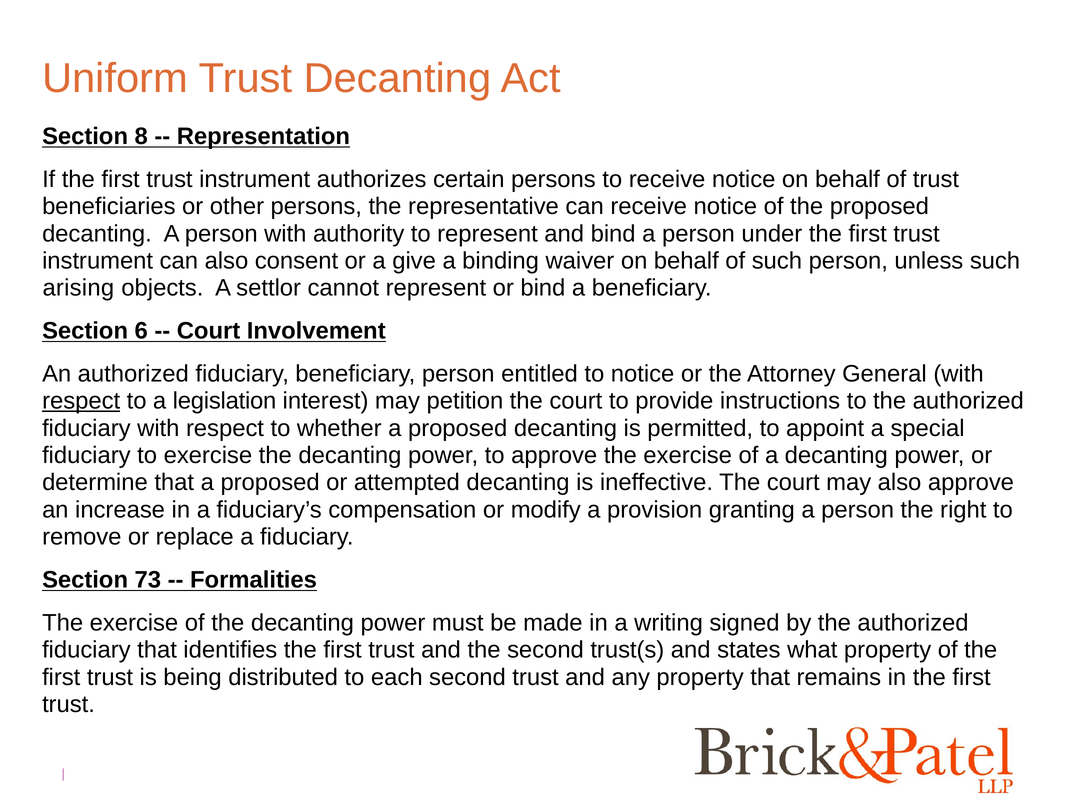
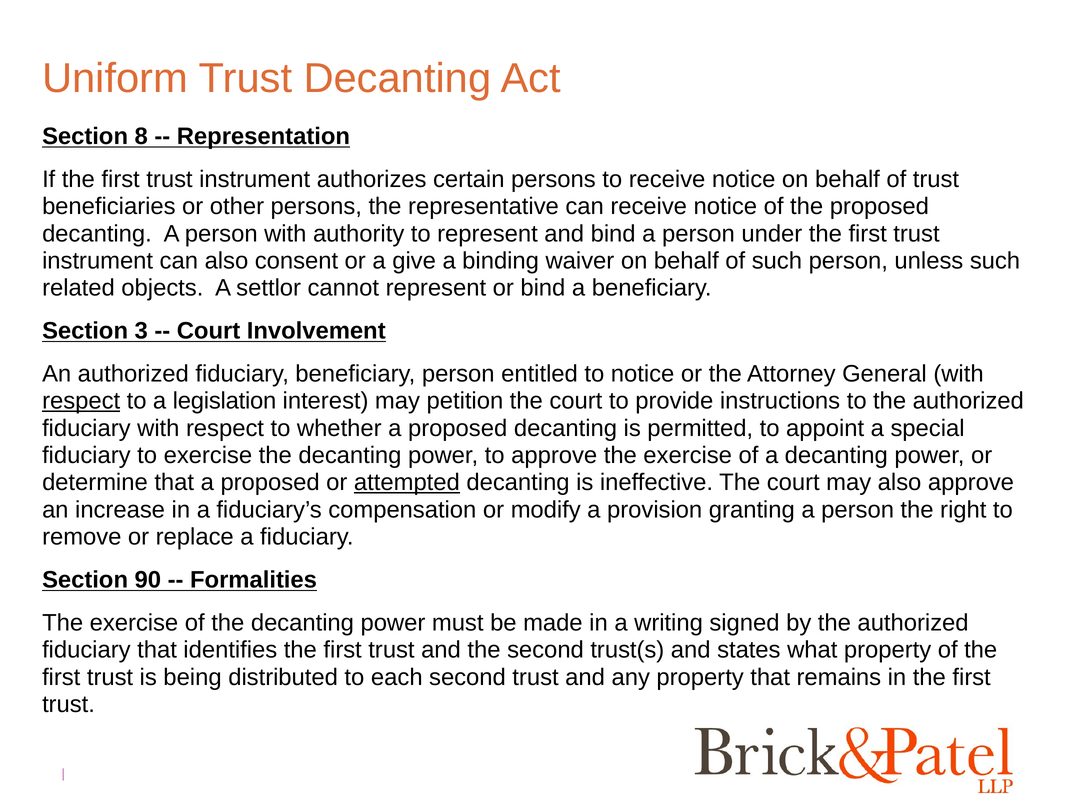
arising: arising -> related (78, 288)
6: 6 -> 3 (141, 331)
attempted underline: none -> present (407, 483)
73: 73 -> 90 (148, 580)
